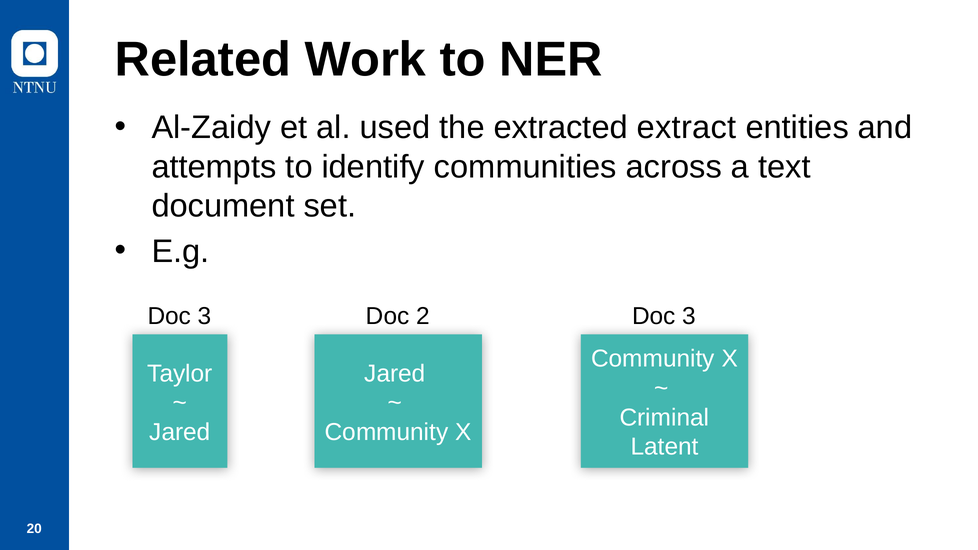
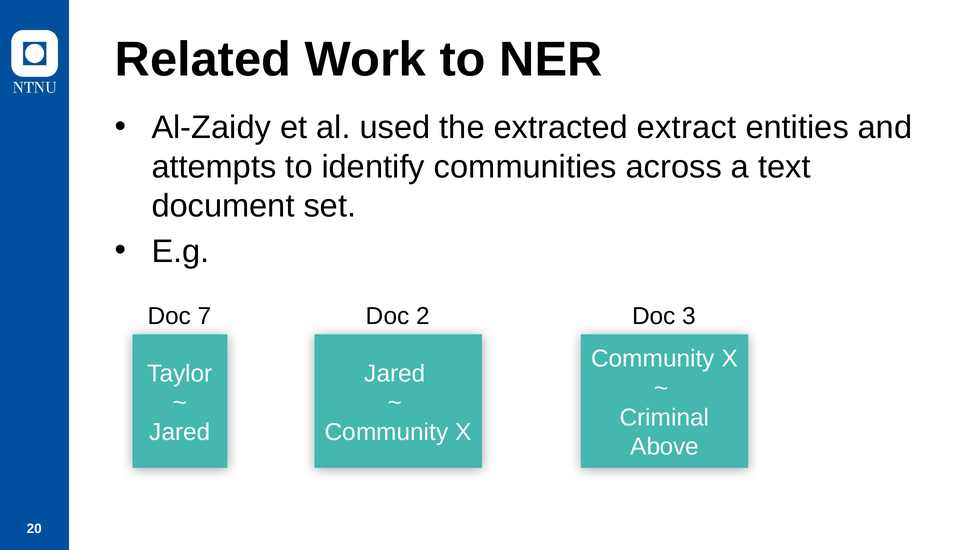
3: 3 -> 7 (205, 316)
Latent: Latent -> Above (665, 447)
